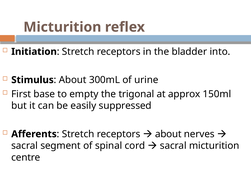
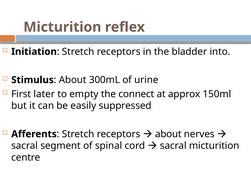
base: base -> later (44, 94)
trigonal: trigonal -> connect (136, 94)
